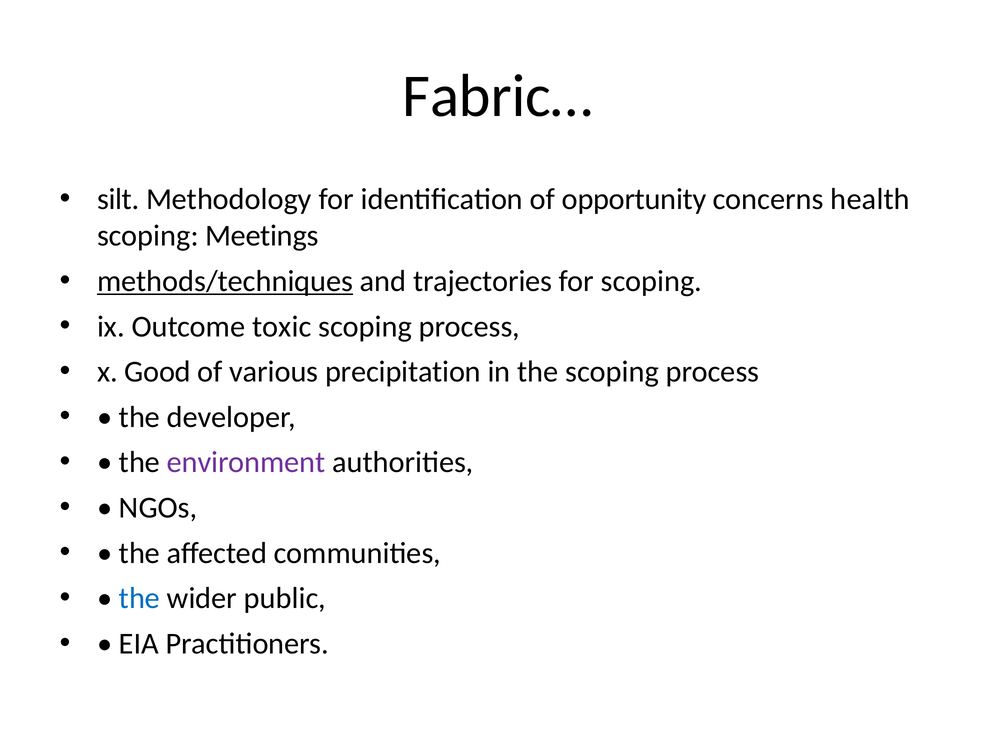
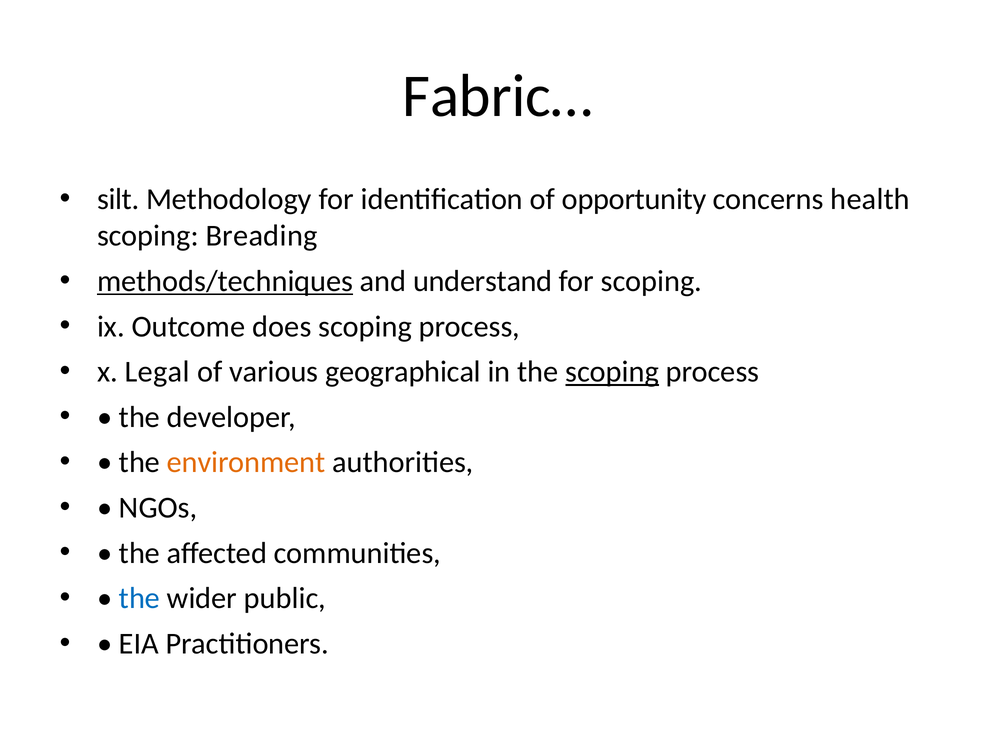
Meetings: Meetings -> Breading (262, 236)
trajectories: trajectories -> understand (483, 281)
toxic: toxic -> does (282, 327)
Good: Good -> Legal (157, 372)
precipitation: precipitation -> geographical (403, 372)
scoping underline: none -> present (612, 372)
environment colour: purple -> orange (246, 463)
